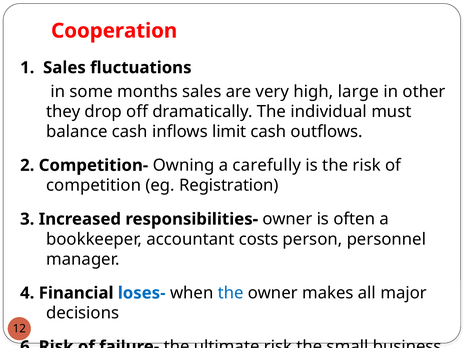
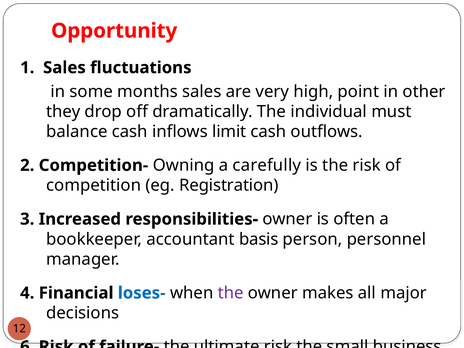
Cooperation: Cooperation -> Opportunity (114, 31)
large: large -> point (358, 91)
costs: costs -> basis (259, 239)
the colour: blue -> purple (231, 293)
